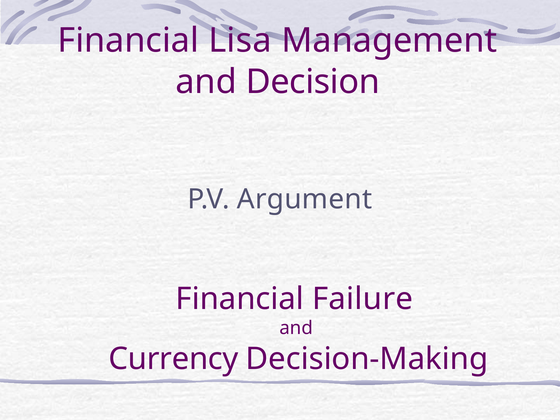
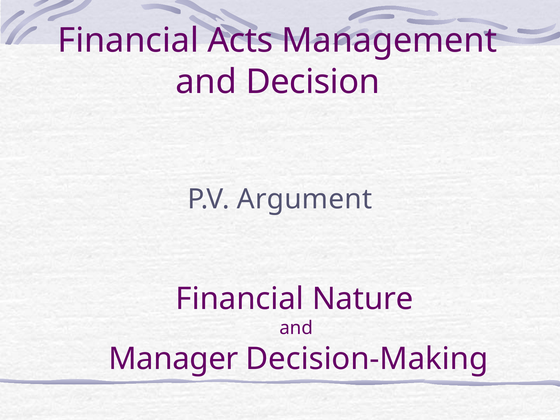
Lisa: Lisa -> Acts (240, 41)
Failure: Failure -> Nature (363, 299)
Currency: Currency -> Manager (173, 359)
